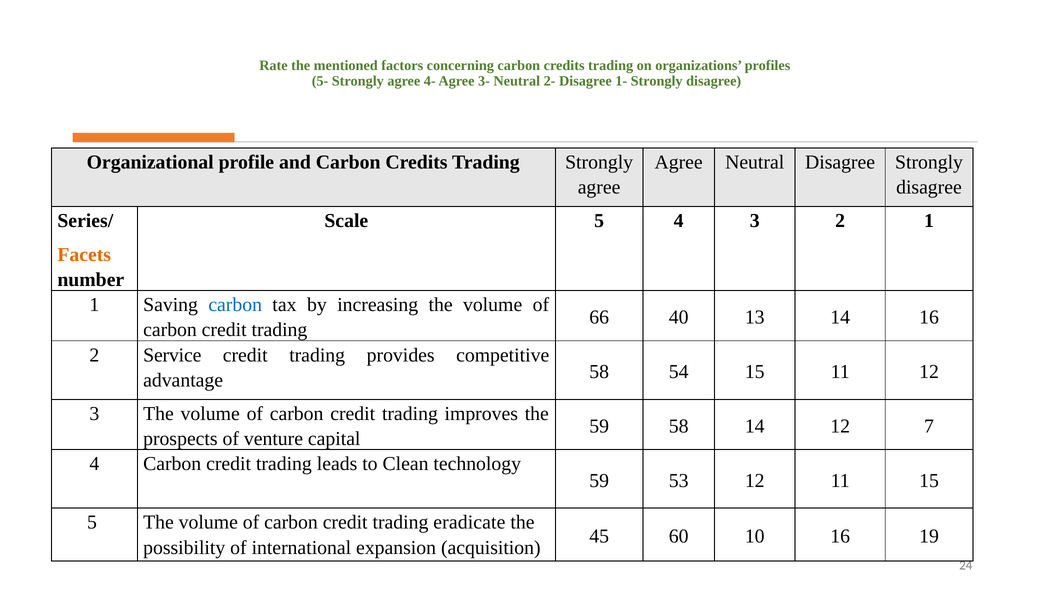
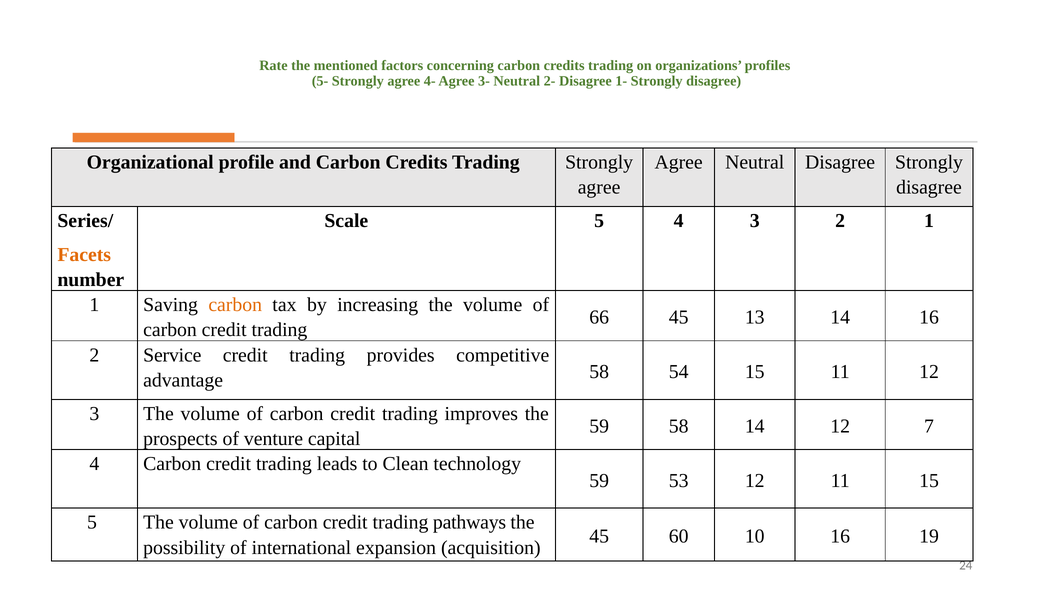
carbon colour: blue -> orange (235, 305)
66 40: 40 -> 45 (679, 318)
eradicate: eradicate -> pathways (470, 523)
